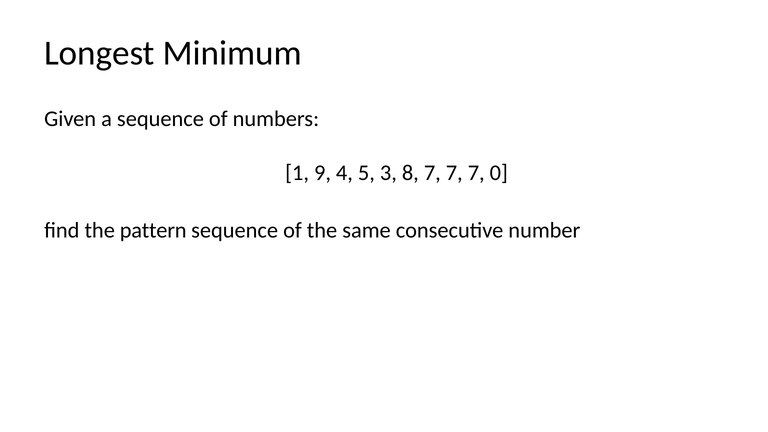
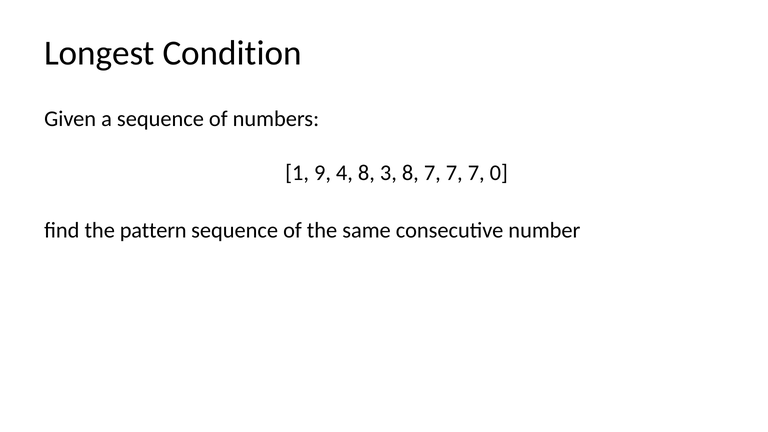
Minimum: Minimum -> Condition (232, 53)
4 5: 5 -> 8 (366, 173)
